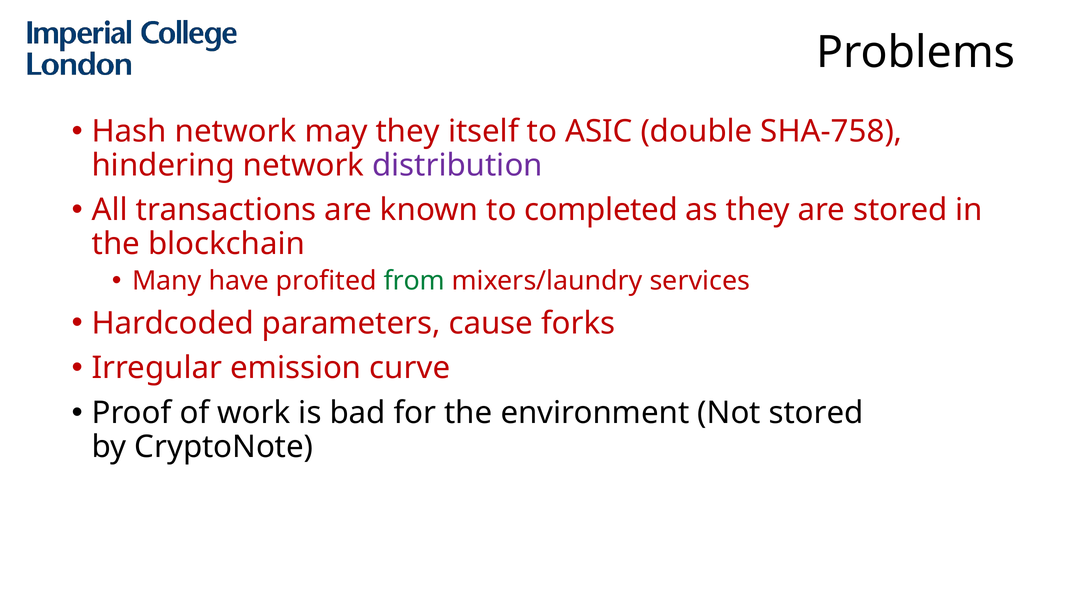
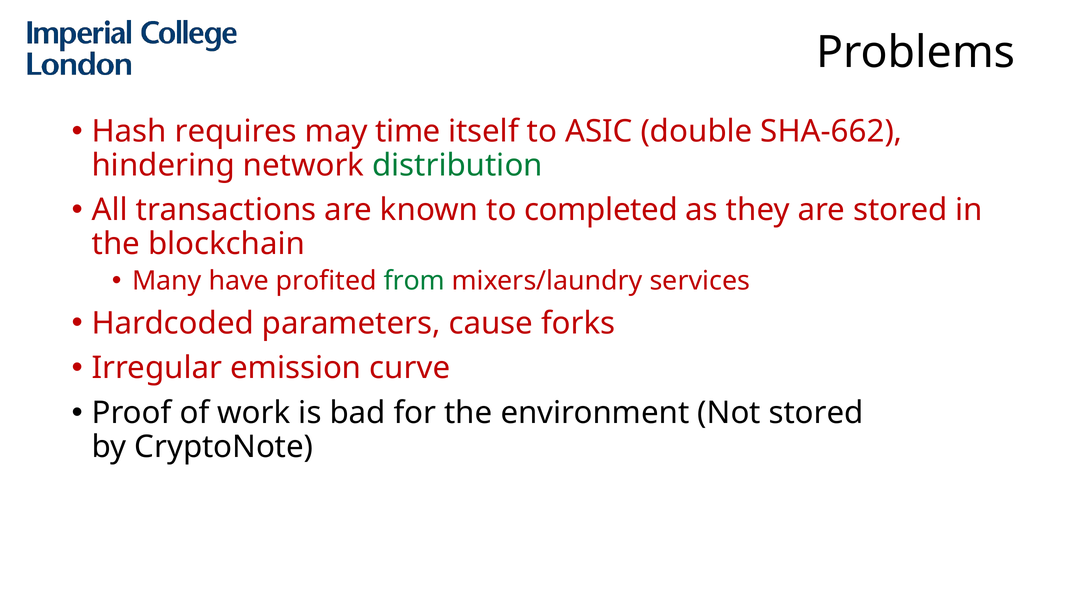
Hash network: network -> requires (236, 132)
may they: they -> time (408, 132)
SHA-758: SHA-758 -> SHA-662 (831, 132)
distribution colour: purple -> green (457, 165)
